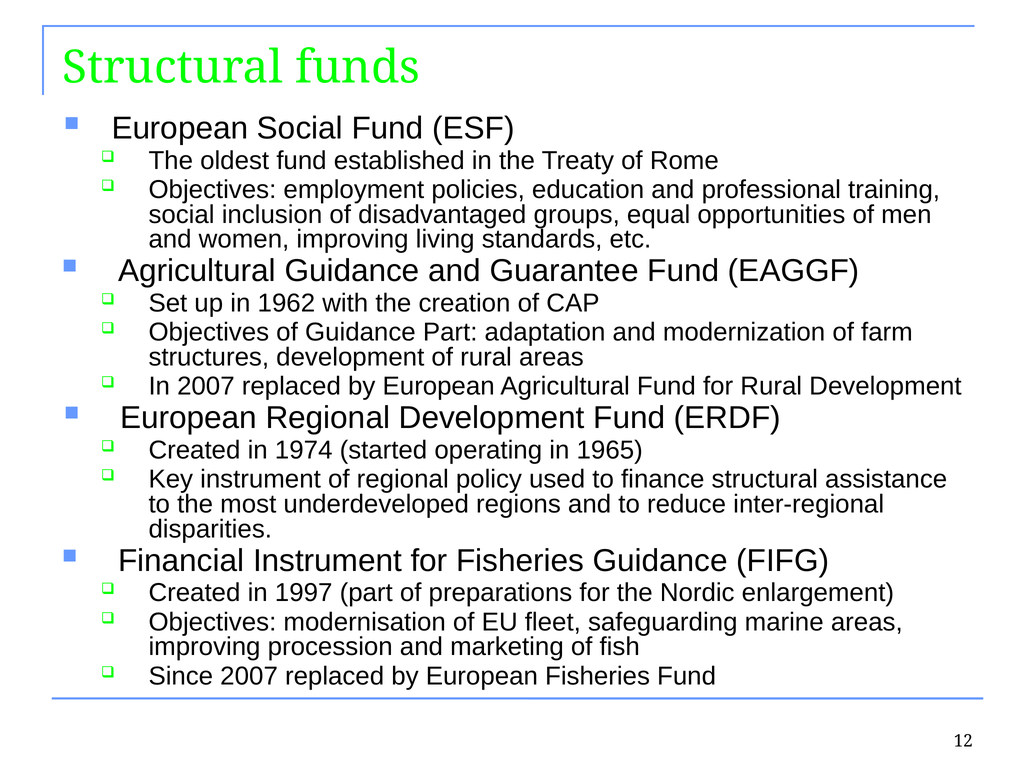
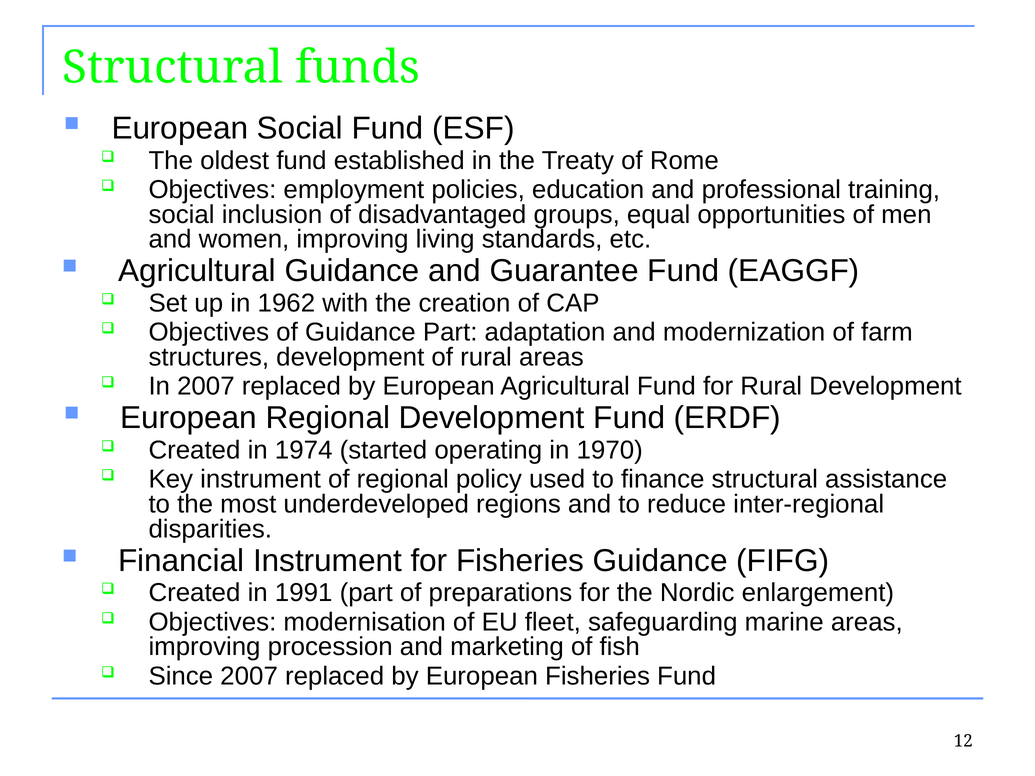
1965: 1965 -> 1970 (610, 450)
1997: 1997 -> 1991 (304, 593)
